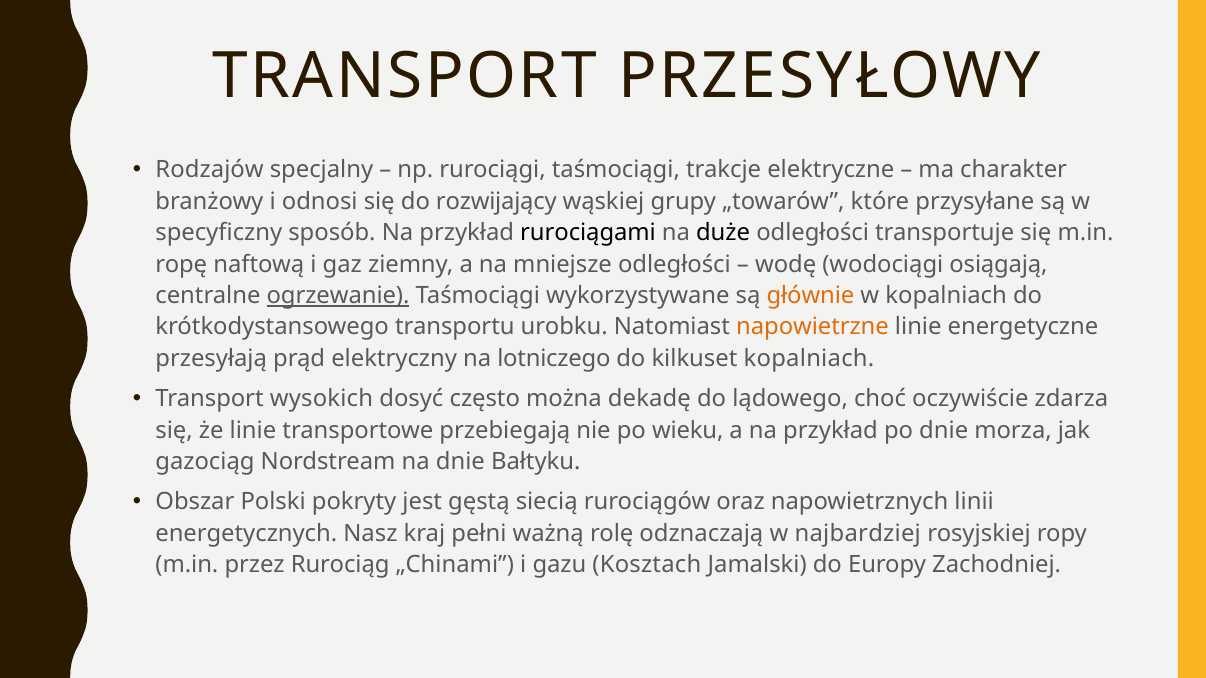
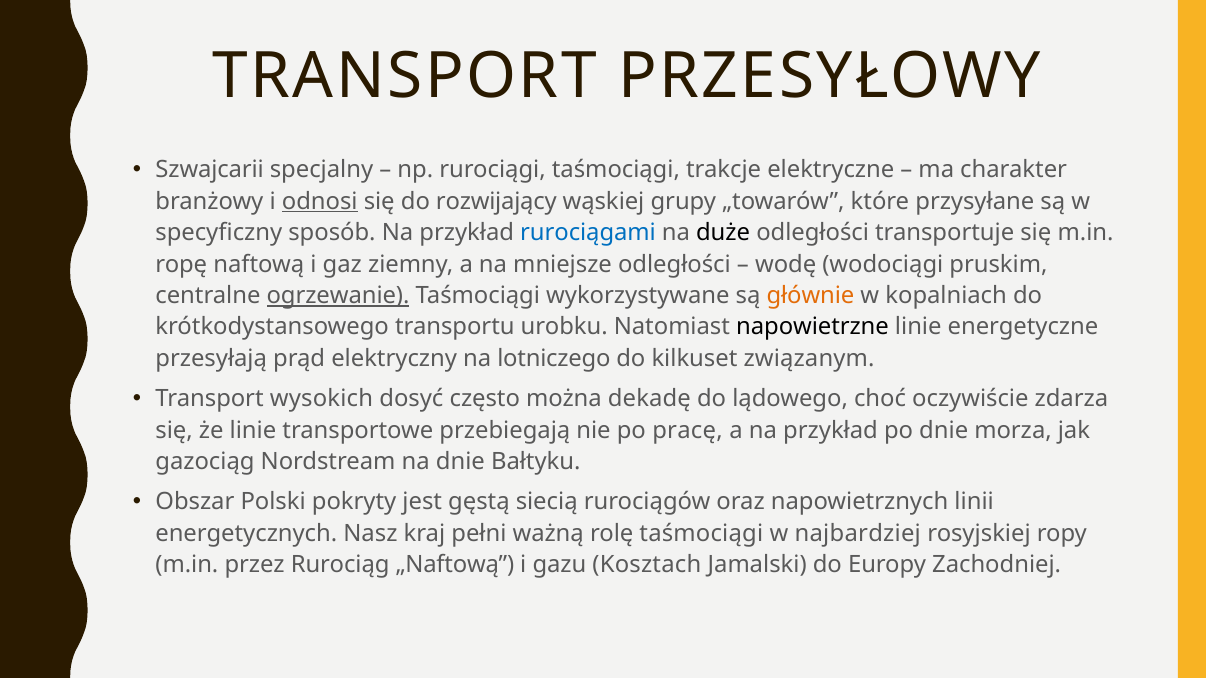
Rodzajów: Rodzajów -> Szwajcarii (210, 170)
odnosi underline: none -> present (320, 201)
rurociągami colour: black -> blue (588, 233)
osiągają: osiągają -> pruskim (998, 264)
napowietrzne colour: orange -> black (813, 327)
kilkuset kopalniach: kopalniach -> związanym (809, 359)
wieku: wieku -> pracę (688, 430)
rolę odznaczają: odznaczają -> taśmociągi (701, 534)
„Chinami: „Chinami -> „Naftową (455, 565)
